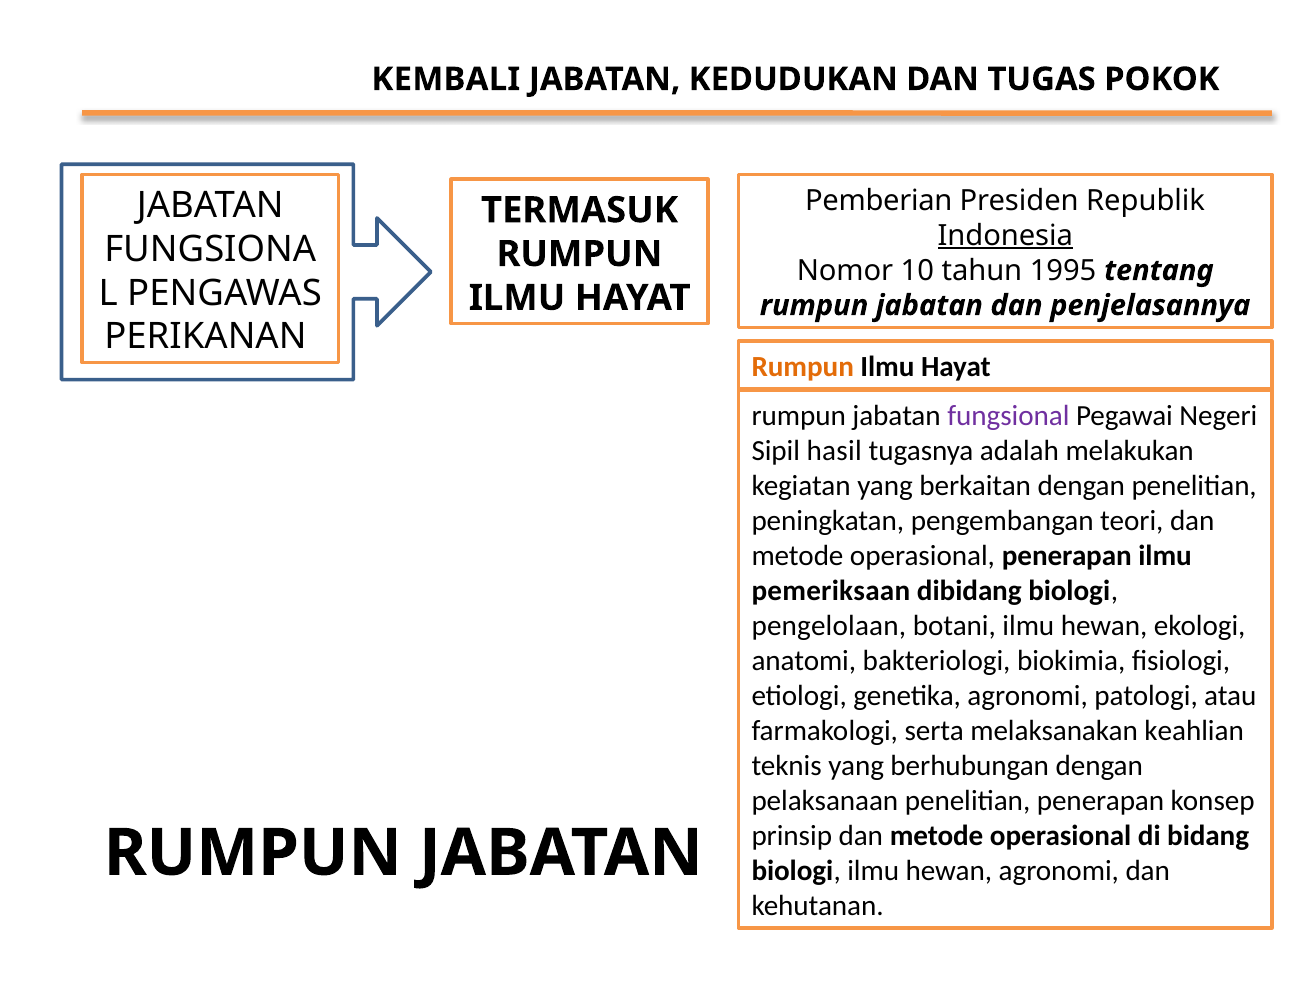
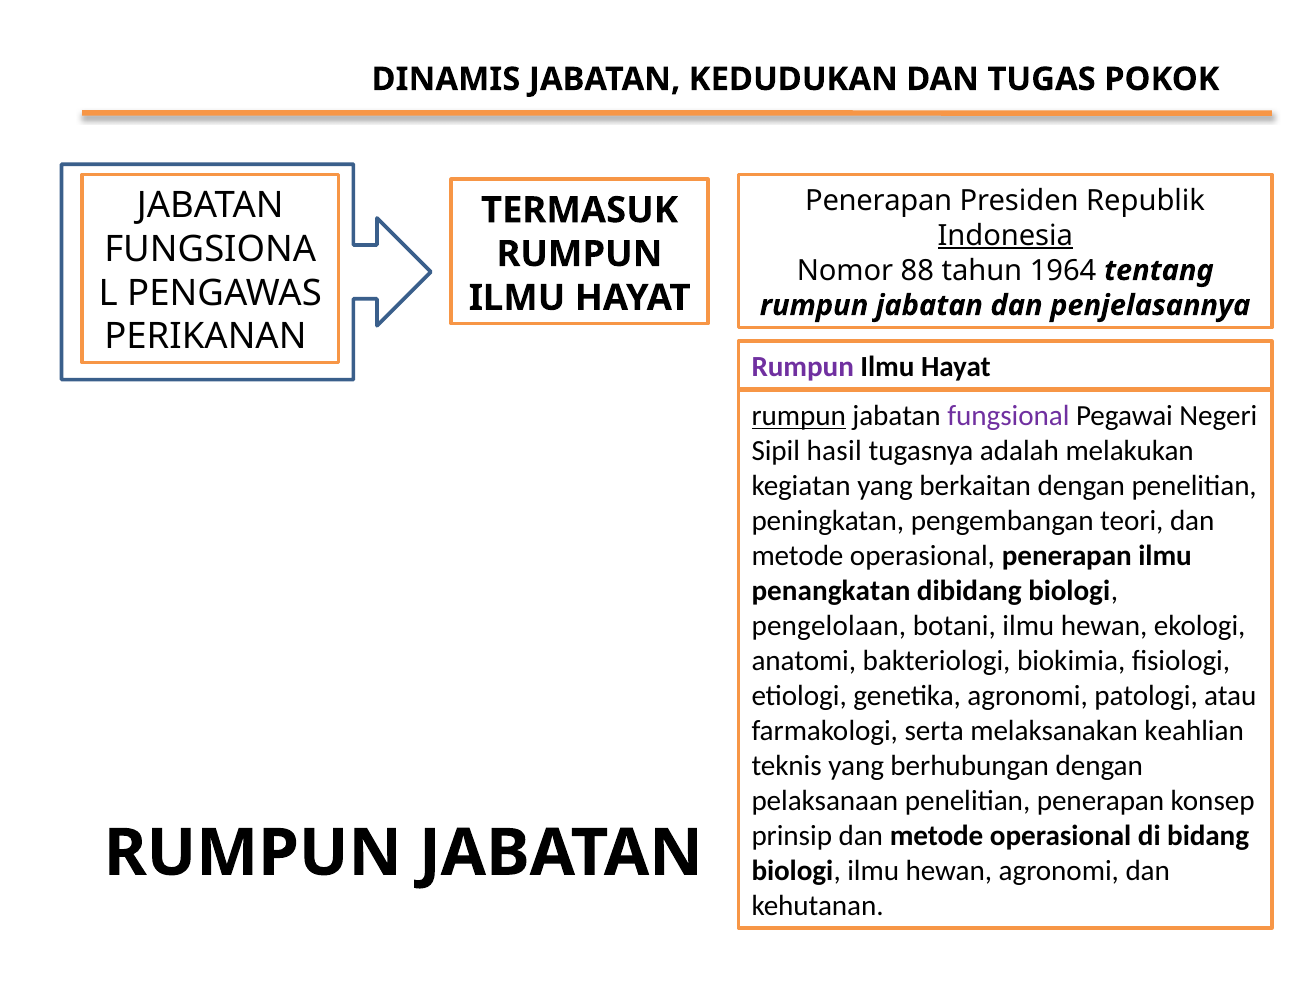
KEMBALI: KEMBALI -> DINAMIS (446, 79)
Pemberian: Pemberian -> Penerapan (879, 200)
10: 10 -> 88 (917, 270)
1995: 1995 -> 1964 (1063, 270)
Rumpun colour: orange -> purple (803, 367)
rumpun underline: none -> present (799, 416)
pemeriksaan: pemeriksaan -> penangkatan (831, 591)
